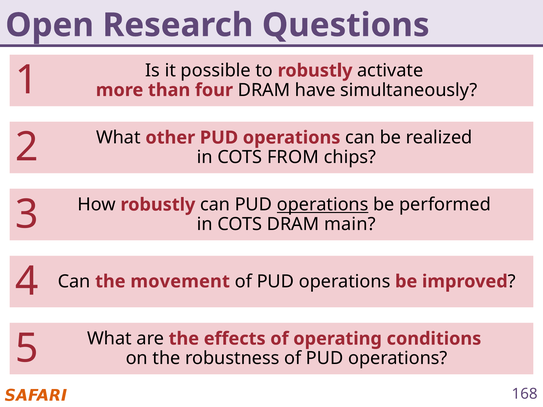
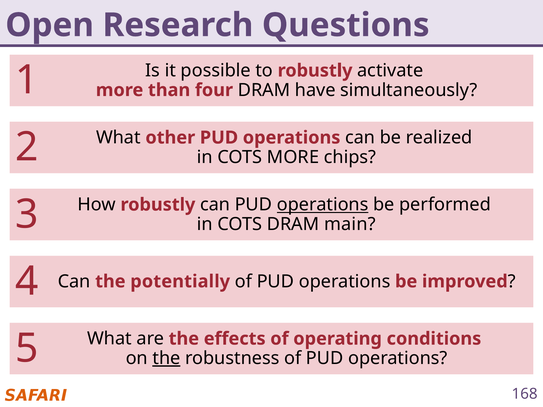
COTS FROM: FROM -> MORE (293, 157)
movement: movement -> potentially (180, 282)
the underline: none -> present (166, 358)
